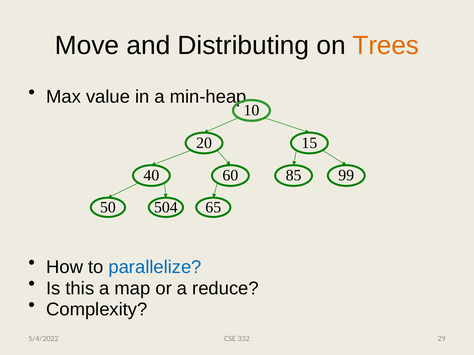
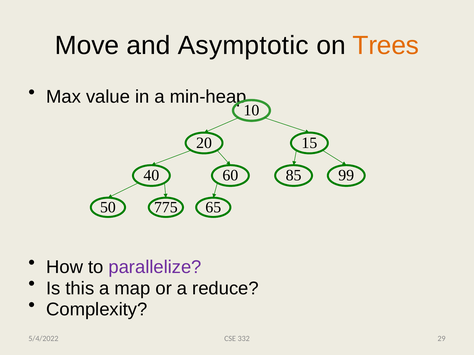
Distributing: Distributing -> Asymptotic (243, 46)
504: 504 -> 775 (166, 208)
parallelize colour: blue -> purple (155, 268)
